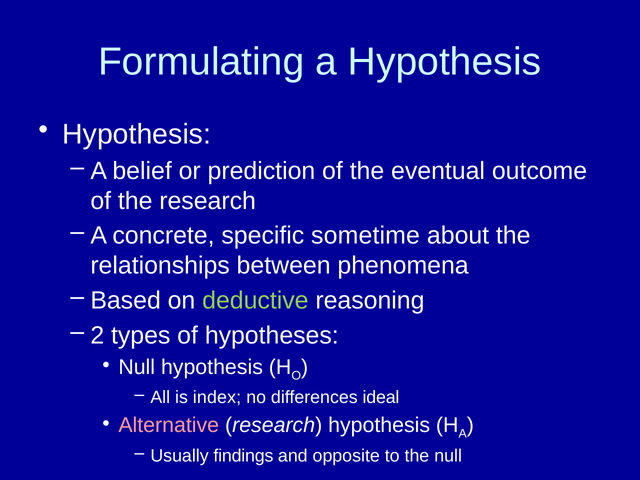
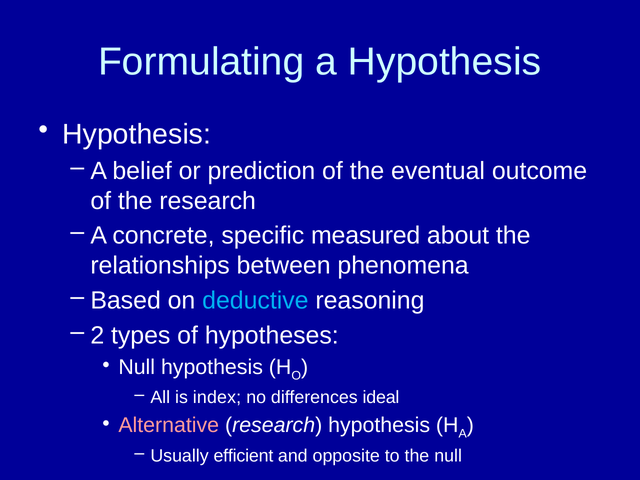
sometime: sometime -> measured (366, 236)
deductive colour: light green -> light blue (255, 301)
findings: findings -> efficient (243, 456)
